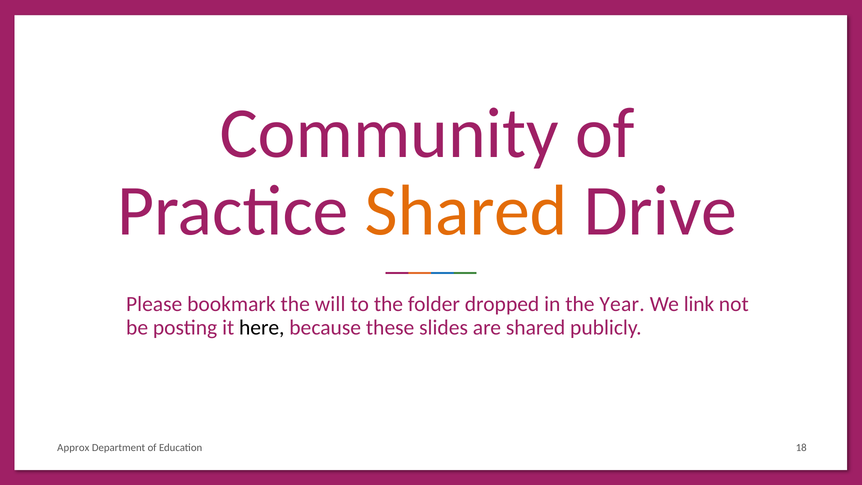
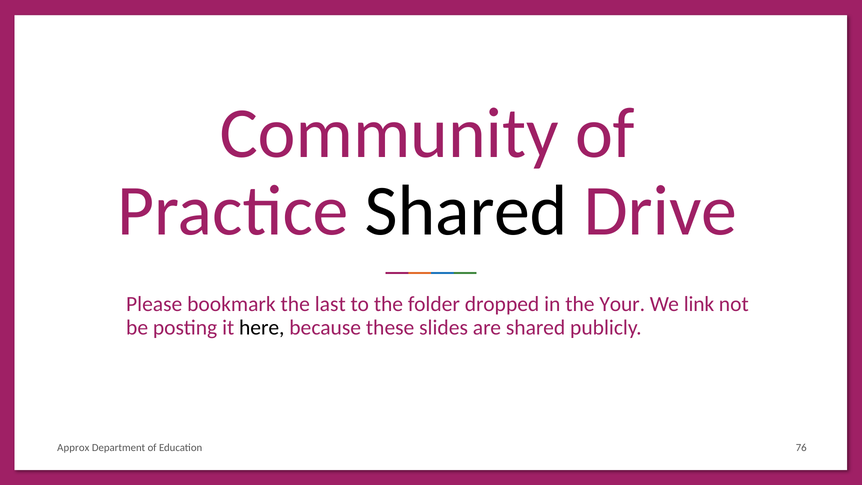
Shared colour: orange -> black (466, 211)
will: will -> last (330, 304)
Year: Year -> Your (622, 304)
18: 18 -> 76 (801, 448)
